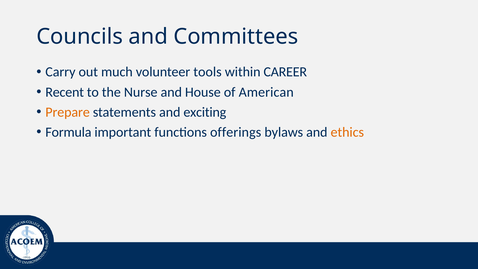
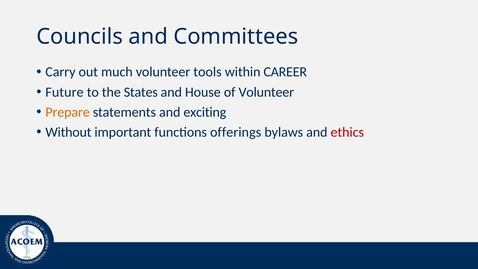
Recent: Recent -> Future (65, 92)
Nurse: Nurse -> States (141, 92)
of American: American -> Volunteer (266, 92)
Formula: Formula -> Without (68, 132)
ethics colour: orange -> red (347, 132)
